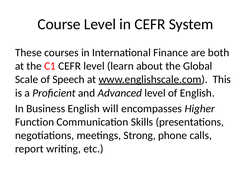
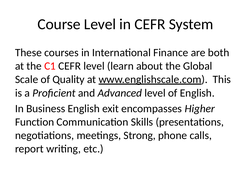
Speech: Speech -> Quality (69, 79)
will: will -> exit (110, 109)
